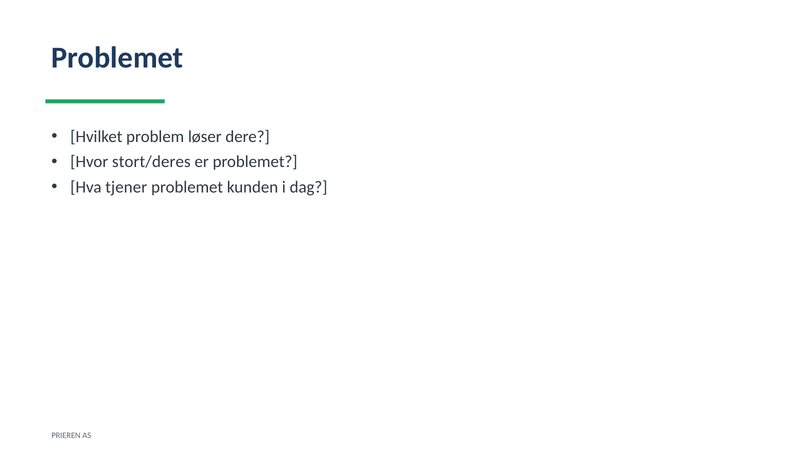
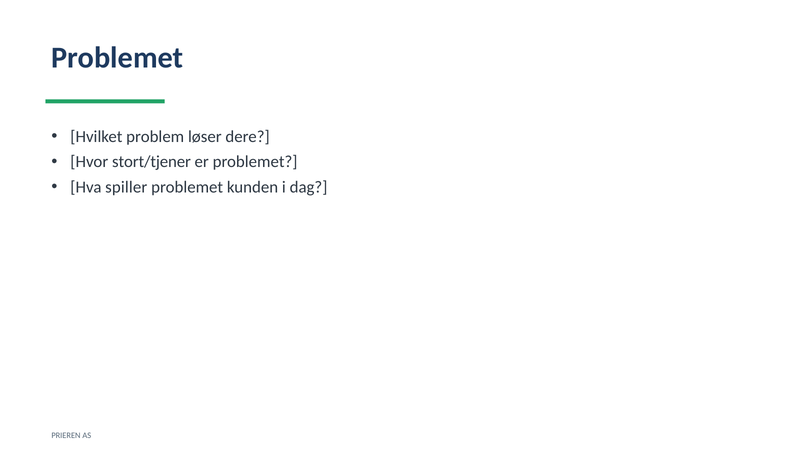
stort/deres: stort/deres -> stort/tjener (151, 162)
tjener: tjener -> spiller (126, 187)
